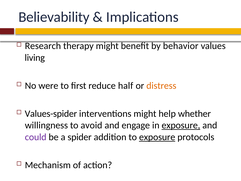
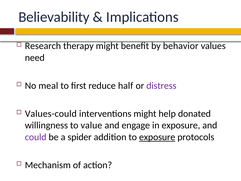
living: living -> need (35, 58)
were: were -> meal (48, 86)
distress colour: orange -> purple (161, 86)
Values-spider: Values-spider -> Values-could (51, 114)
whether: whether -> donated (194, 114)
avoid: avoid -> value (91, 125)
exposure underline: present -> none (181, 125)
